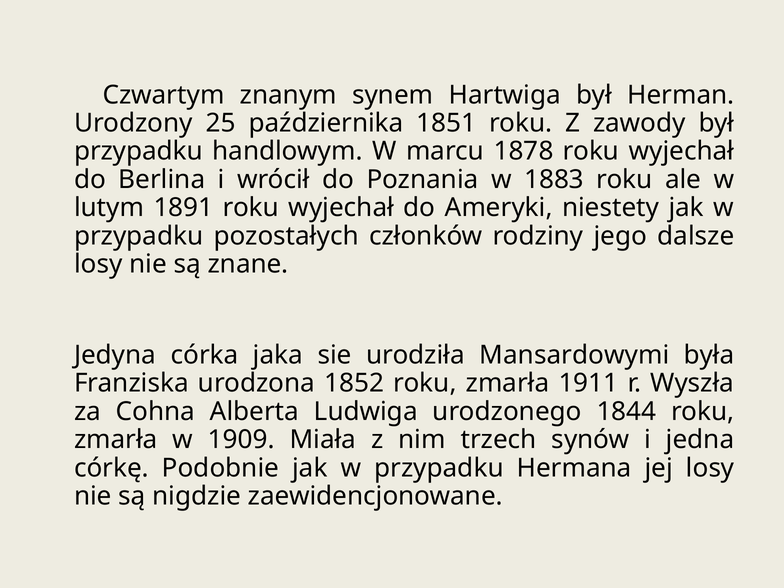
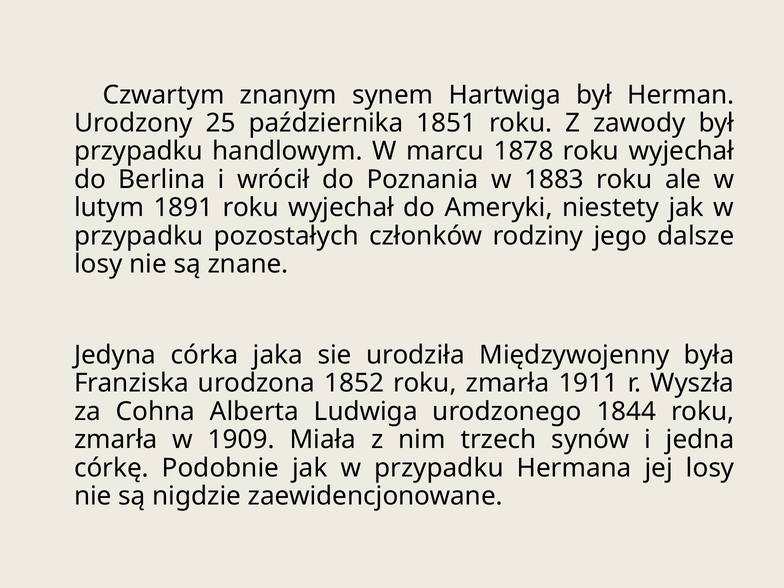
Mansardowymi: Mansardowymi -> Międzywojenny (574, 355)
